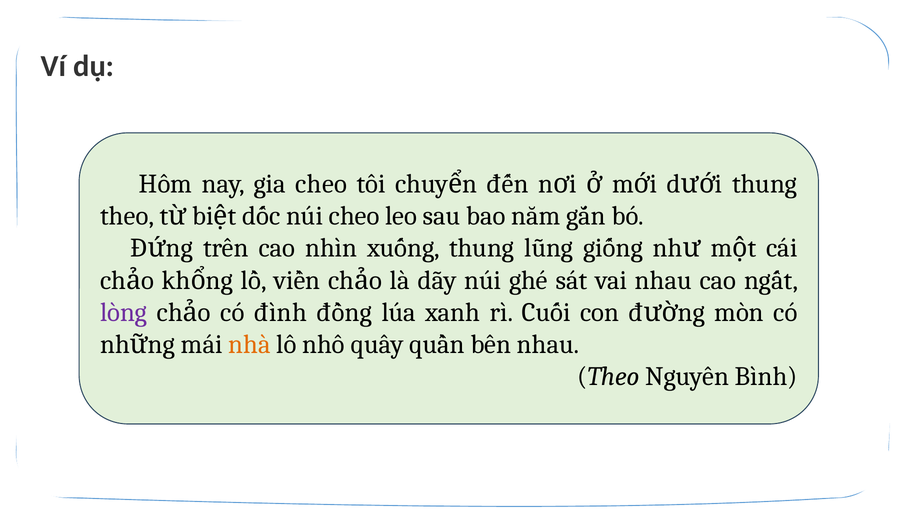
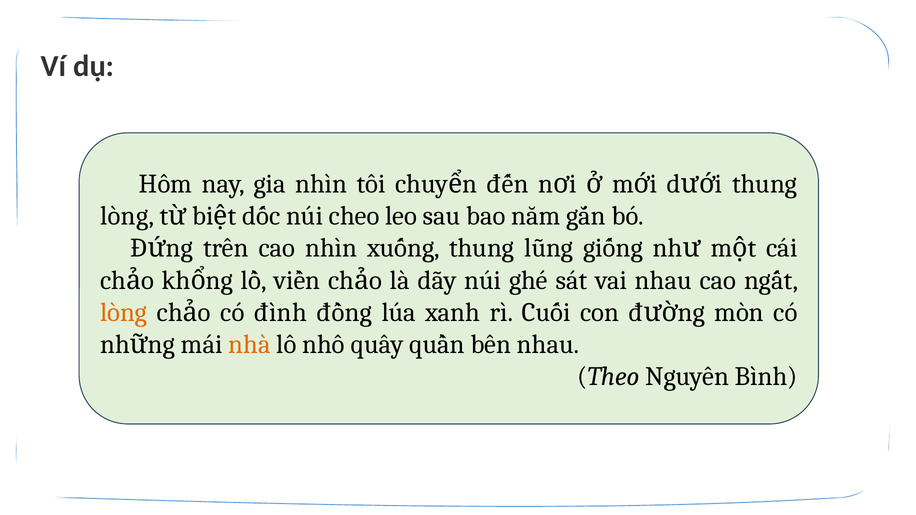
gia cheo: cheo -> nhìn (321, 184)
theo: theo -> lòng (127, 216)
lòng colour: purple -> orange (124, 312)
